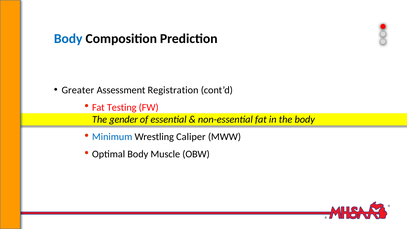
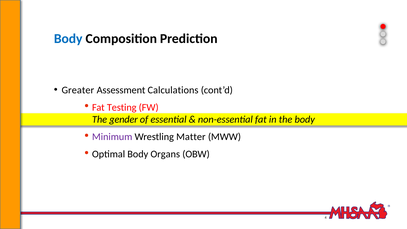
Registration: Registration -> Calculations (173, 90)
Minimum colour: blue -> purple (112, 137)
Caliper: Caliper -> Matter (191, 137)
Muscle: Muscle -> Organs (165, 154)
